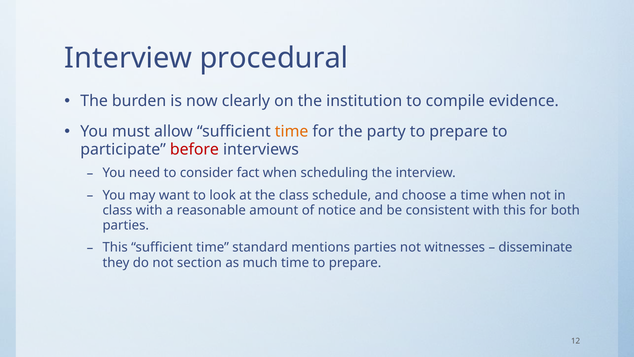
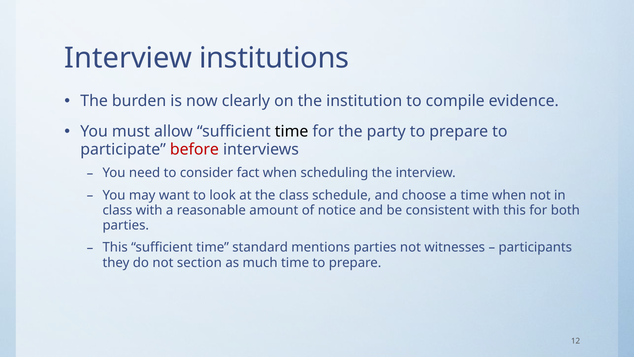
procedural: procedural -> institutions (274, 58)
time colour: orange -> black (292, 131)
disseminate: disseminate -> participants (535, 247)
